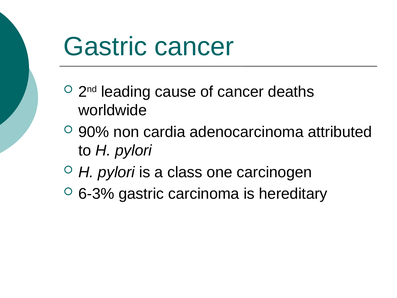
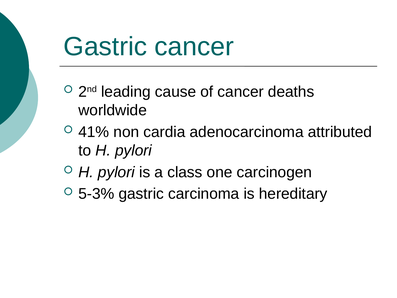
90%: 90% -> 41% (94, 132)
6-3%: 6-3% -> 5-3% (96, 194)
